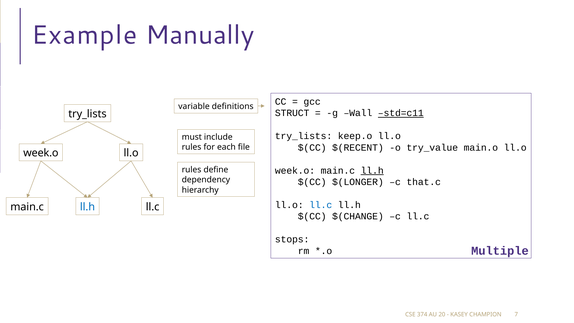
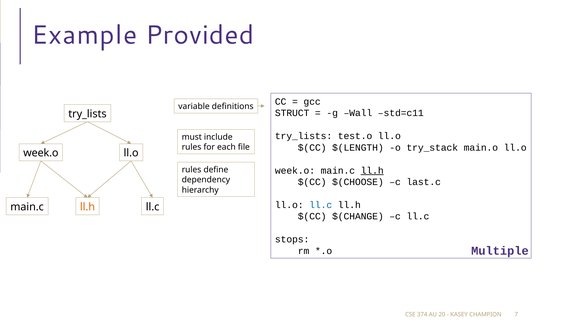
Manually: Manually -> Provided (200, 35)
std=c11 underline: present -> none (401, 113)
keep.o: keep.o -> test.o (355, 136)
$(RECENT: $(RECENT -> $(LENGTH (358, 148)
try_value: try_value -> try_stack (432, 148)
$(LONGER: $(LONGER -> $(CHOOSE (358, 182)
that.c: that.c -> last.c (424, 182)
ll.h colour: blue -> orange (87, 207)
